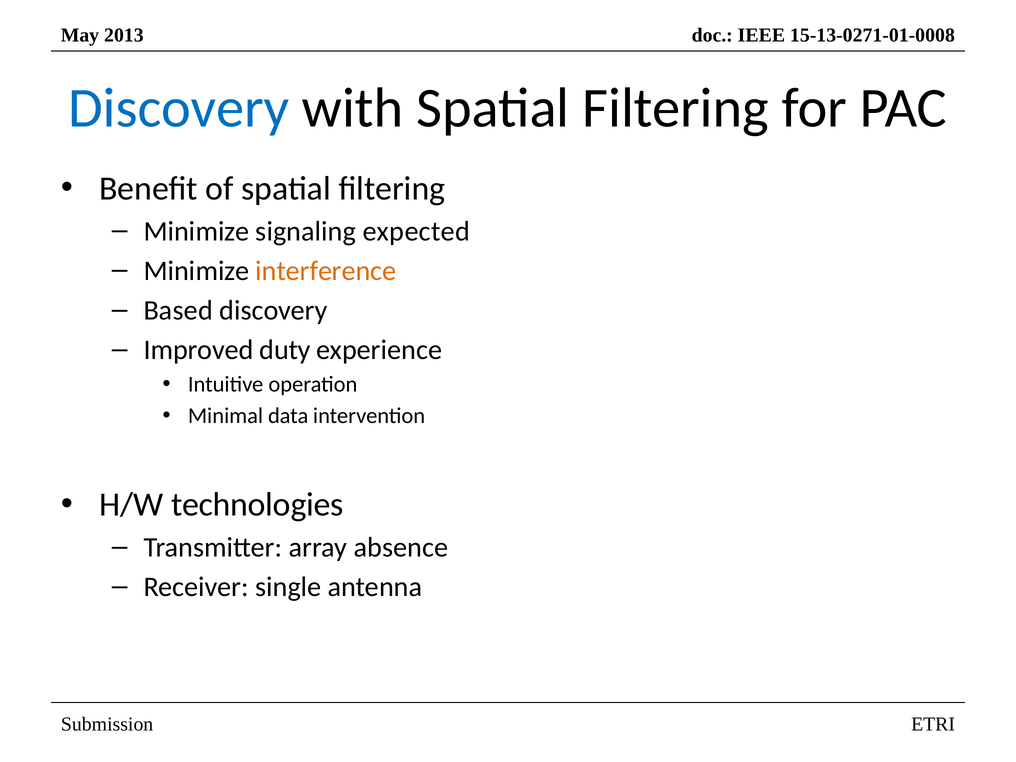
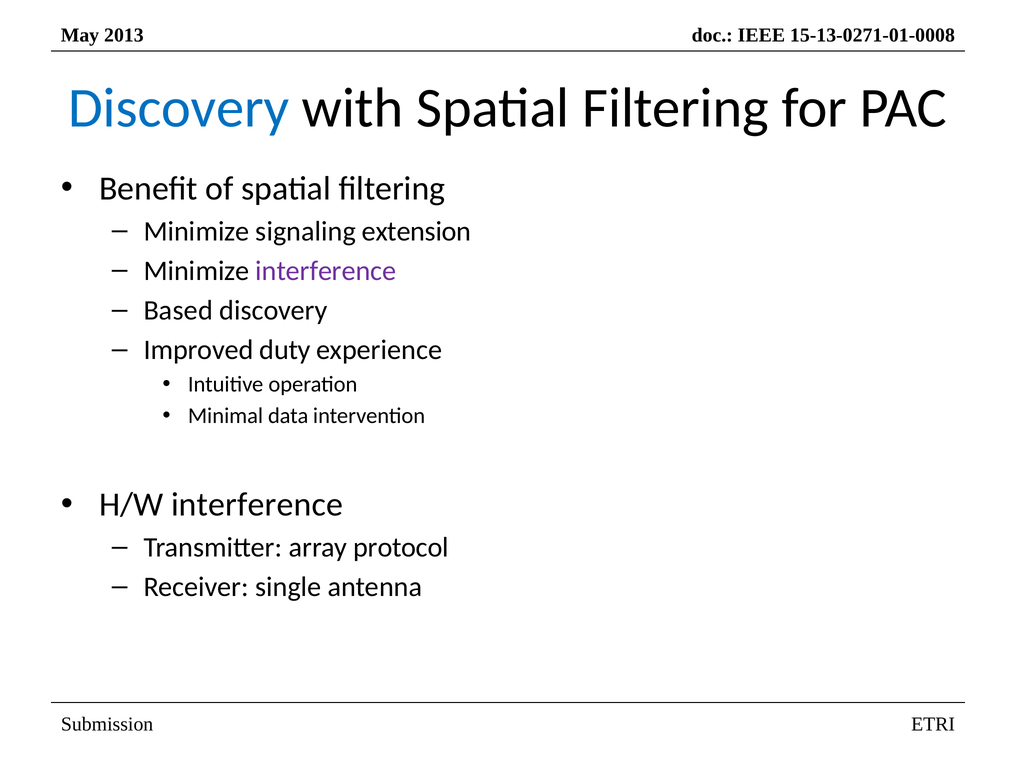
expected: expected -> extension (417, 231)
interference colour: orange -> purple (326, 271)
H/W technologies: technologies -> interference (257, 505)
absence: absence -> protocol (401, 547)
